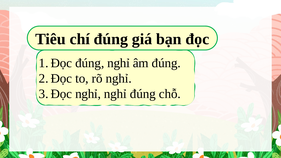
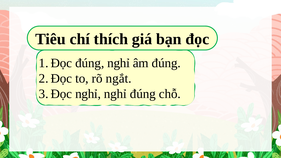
chí đúng: đúng -> thích (111, 39)
rõ nghỉ: nghỉ -> ngắt (119, 78)
